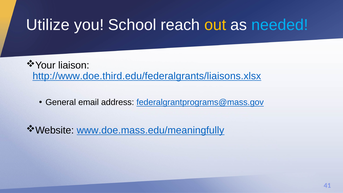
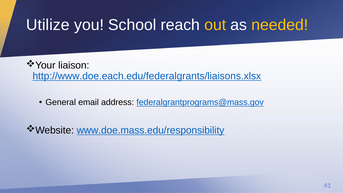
needed colour: light blue -> yellow (280, 25)
http://www.doe.third.edu/federalgrants/liaisons.xlsx: http://www.doe.third.edu/federalgrants/liaisons.xlsx -> http://www.doe.each.edu/federalgrants/liaisons.xlsx (147, 76)
www.doe.mass.edu/meaningfully: www.doe.mass.edu/meaningfully -> www.doe.mass.edu/responsibility (150, 130)
